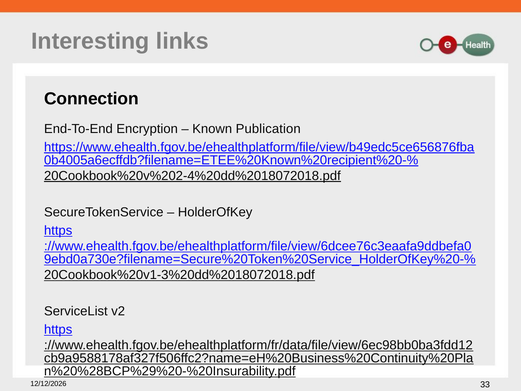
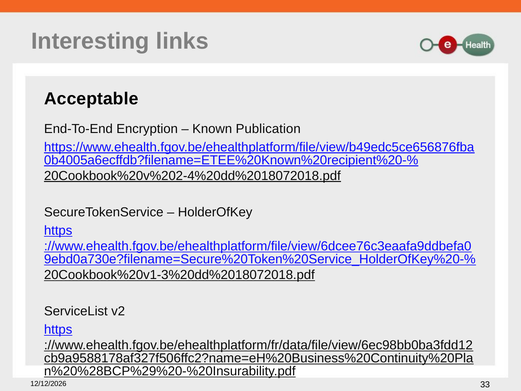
Connection: Connection -> Acceptable (91, 99)
